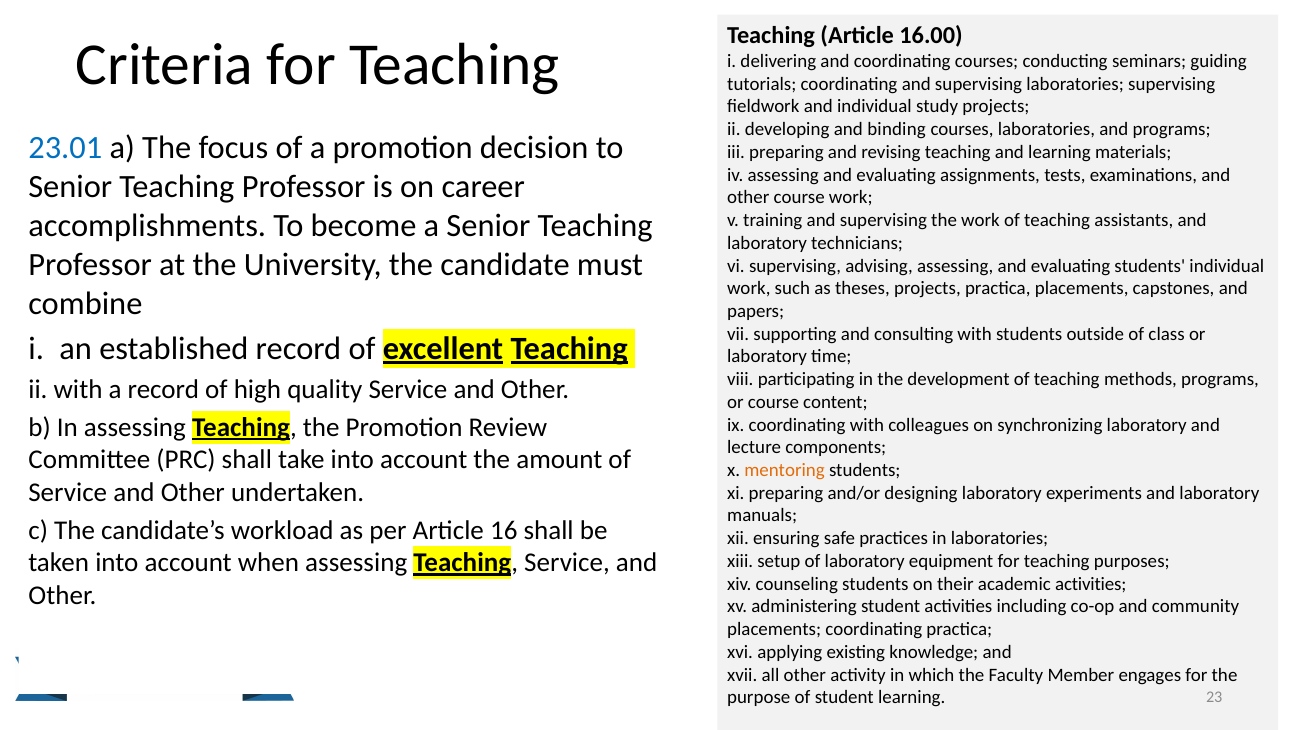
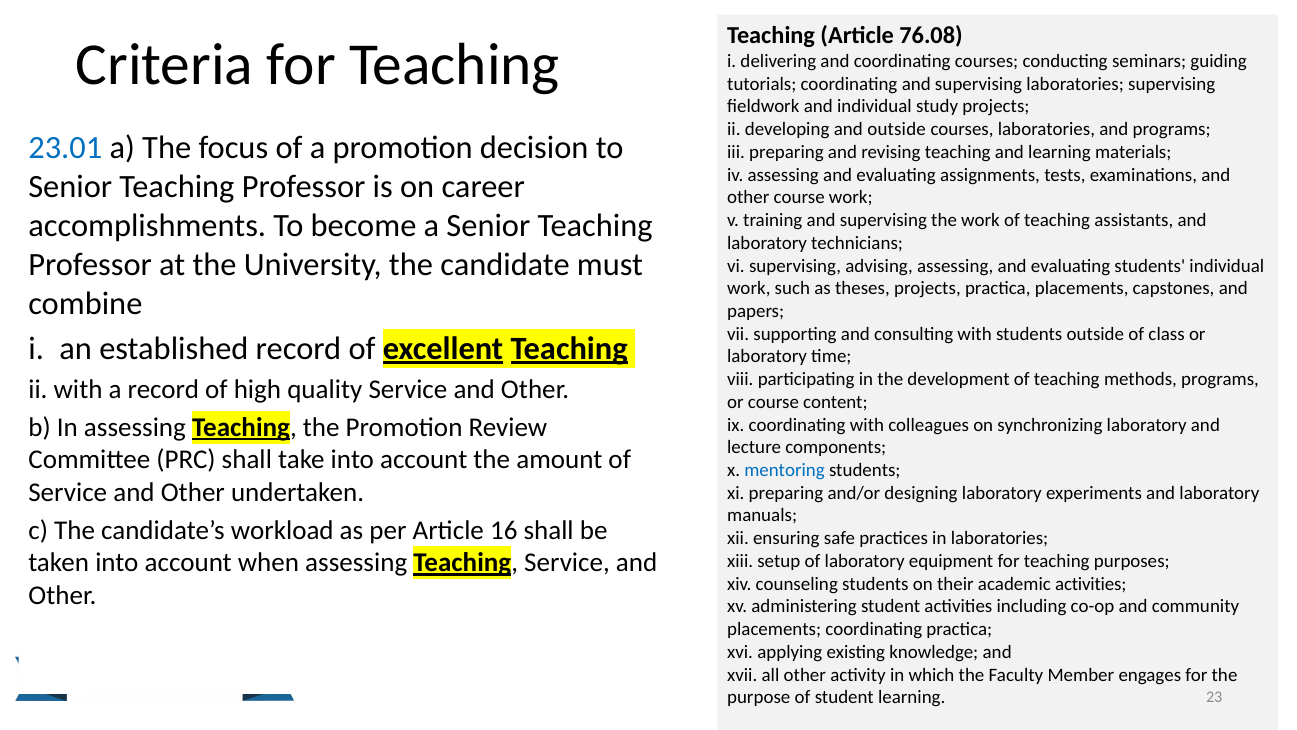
16.00: 16.00 -> 76.08 (931, 36)
and binding: binding -> outside (897, 129)
mentoring colour: orange -> blue (785, 470)
